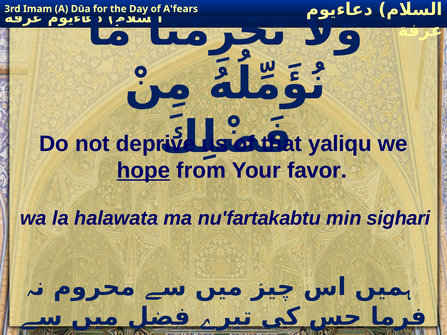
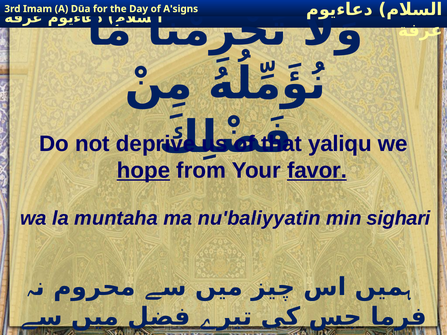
A'fears: A'fears -> A'signs (181, 9)
favor underline: none -> present (317, 171)
halawata: halawata -> muntaha (116, 218)
nu'fartakabtu: nu'fartakabtu -> nu'baliyyatin (259, 218)
